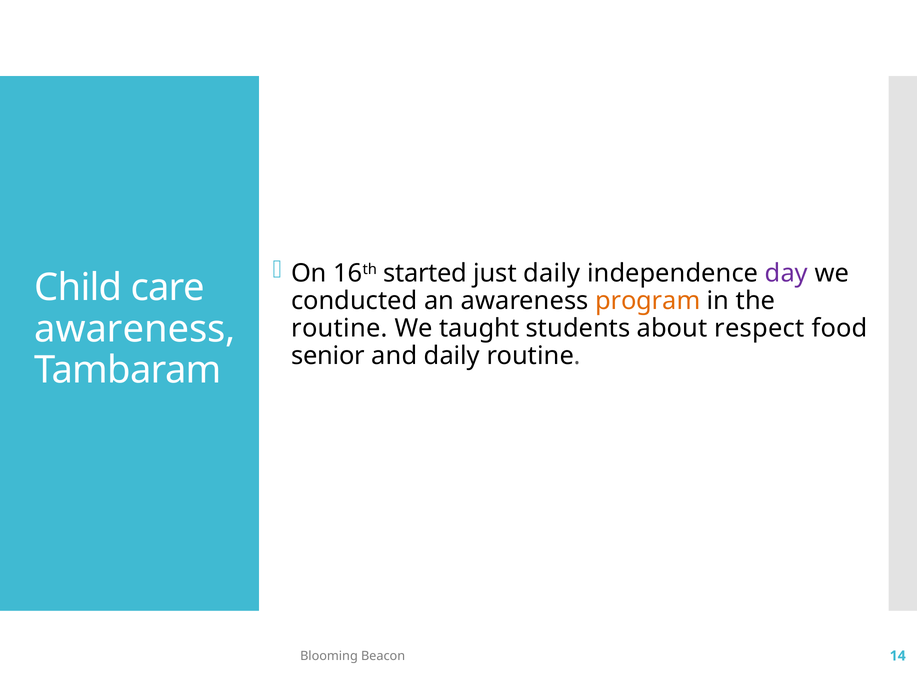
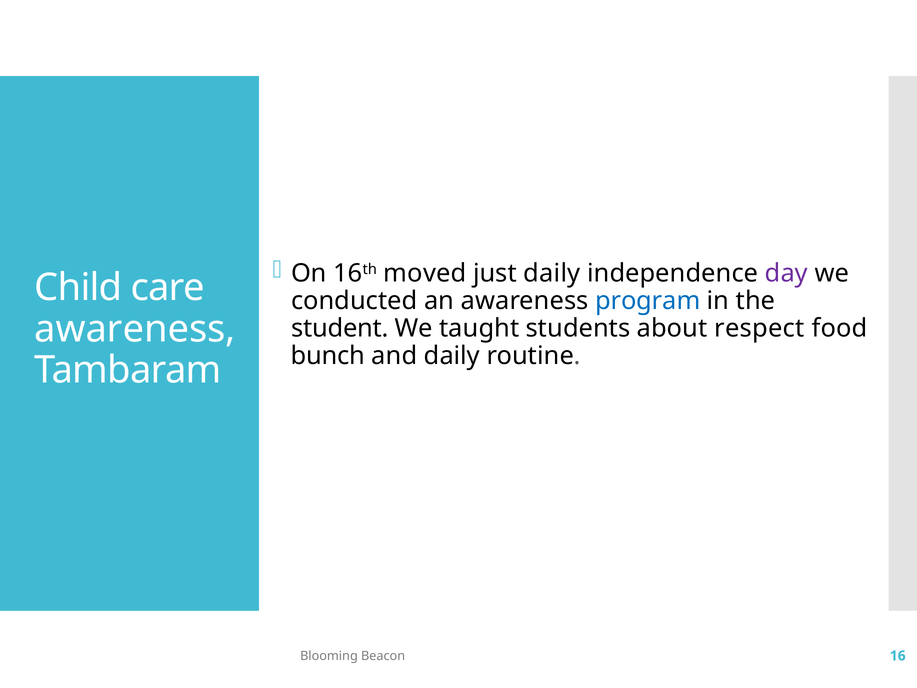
started: started -> moved (425, 273)
program colour: orange -> blue (648, 301)
routine: routine -> student (340, 328)
senior: senior -> bunch (328, 356)
14: 14 -> 16 (898, 656)
